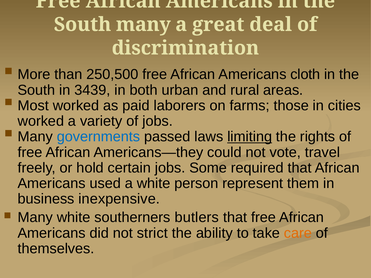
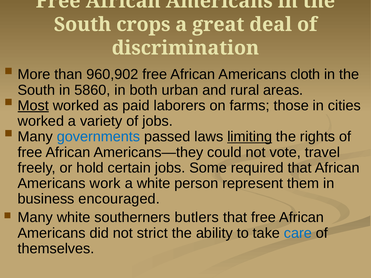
South many: many -> crops (143, 25)
250,500: 250,500 -> 960,902 (112, 74)
3439: 3439 -> 5860 (92, 90)
Most underline: none -> present (33, 106)
used: used -> work (105, 184)
inexpensive: inexpensive -> encouraged (119, 199)
care colour: orange -> blue (298, 233)
